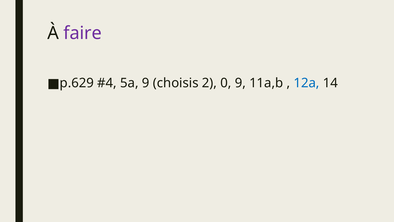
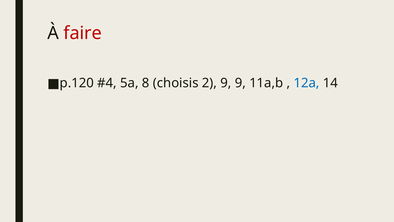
faire colour: purple -> red (83, 33)
p.629: p.629 -> p.120 (77, 83)
5a 9: 9 -> 8 (146, 83)
2 0: 0 -> 9 (226, 83)
